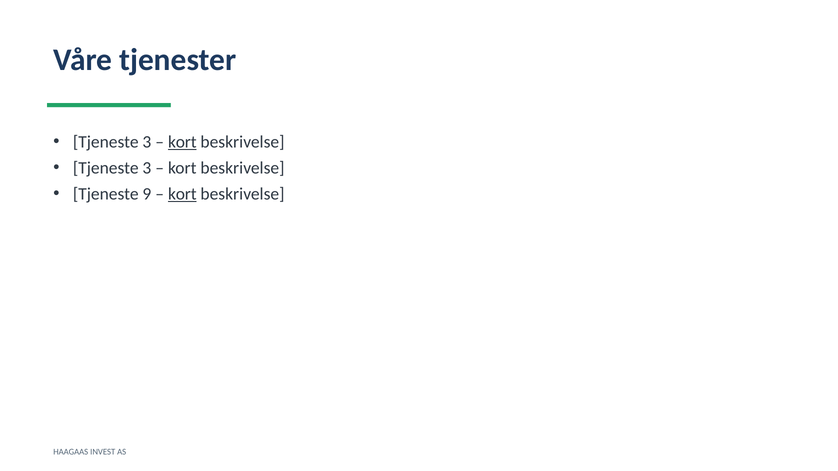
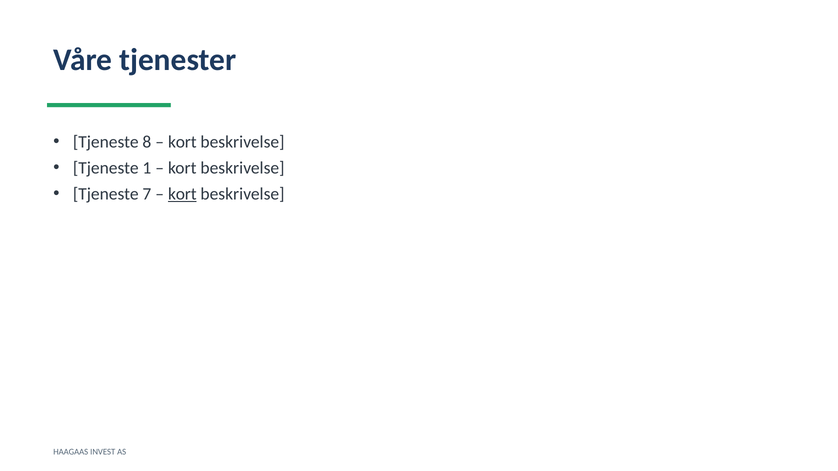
3: 3 -> 8 (147, 142)
kort underline: present -> none (182, 142)
3: 3 -> 1 (147, 168)
9: 9 -> 7 (147, 194)
